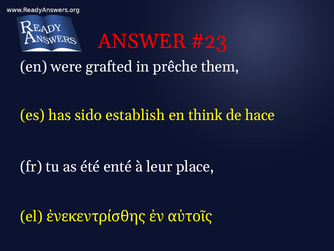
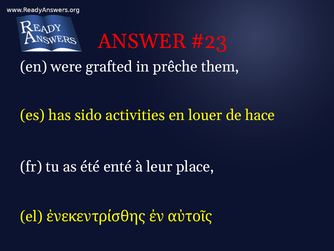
establish: establish -> activities (135, 115)
think: think -> louer (205, 115)
